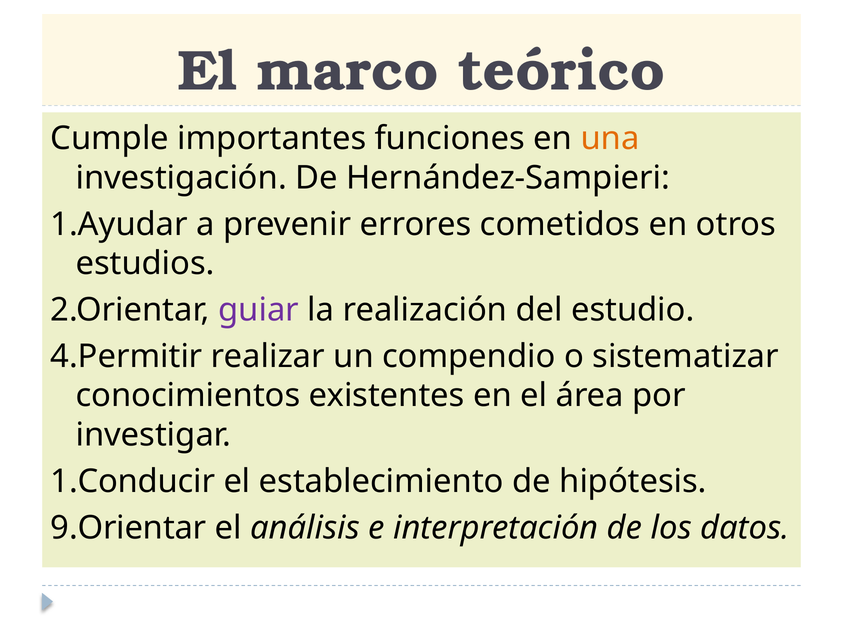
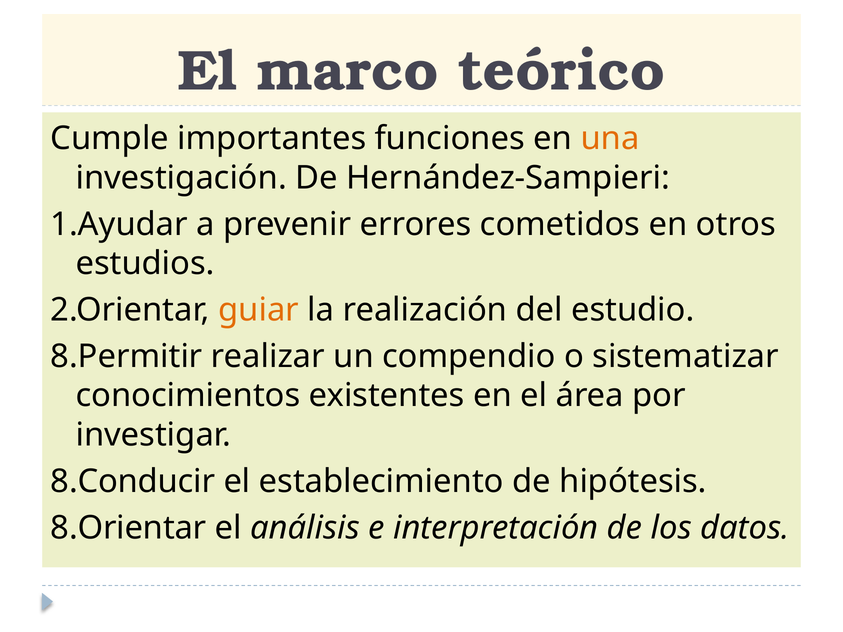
guiar colour: purple -> orange (259, 310)
4.Permitir: 4.Permitir -> 8.Permitir (126, 356)
1.Conducir: 1.Conducir -> 8.Conducir (133, 482)
9.Orientar: 9.Orientar -> 8.Orientar (128, 528)
